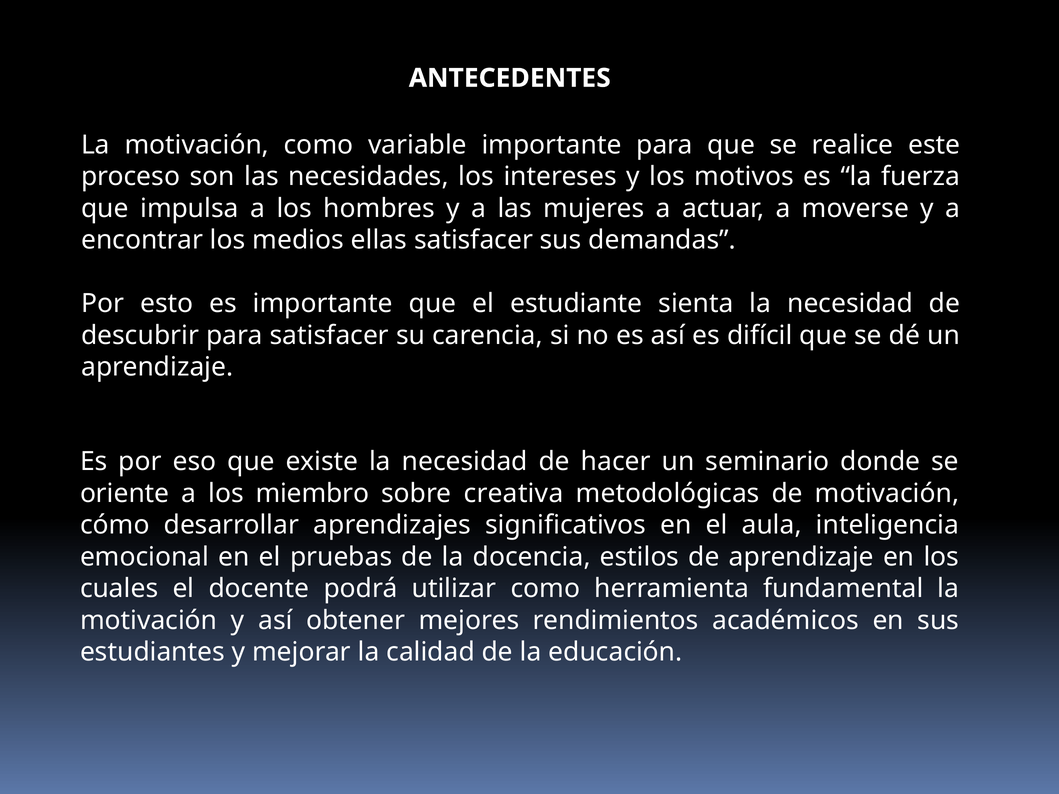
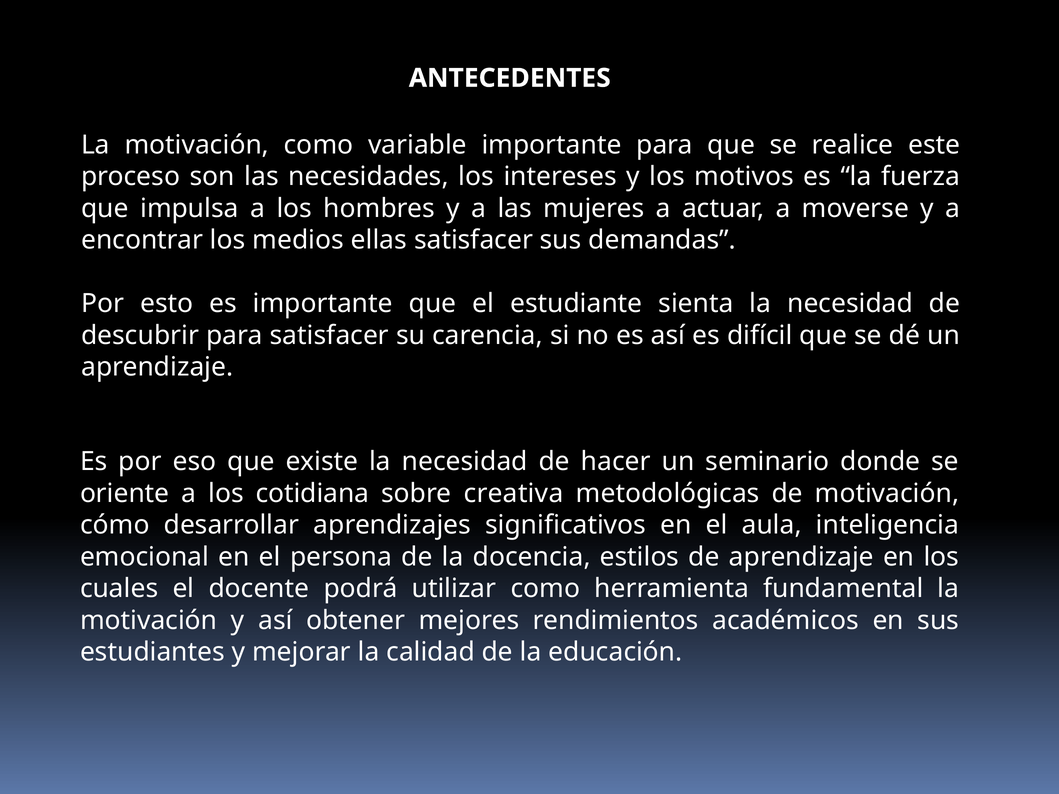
miembro: miembro -> cotidiana (312, 493)
pruebas: pruebas -> persona (341, 557)
